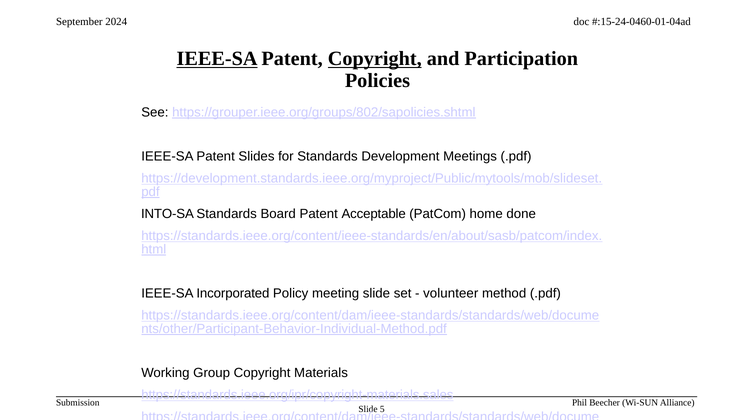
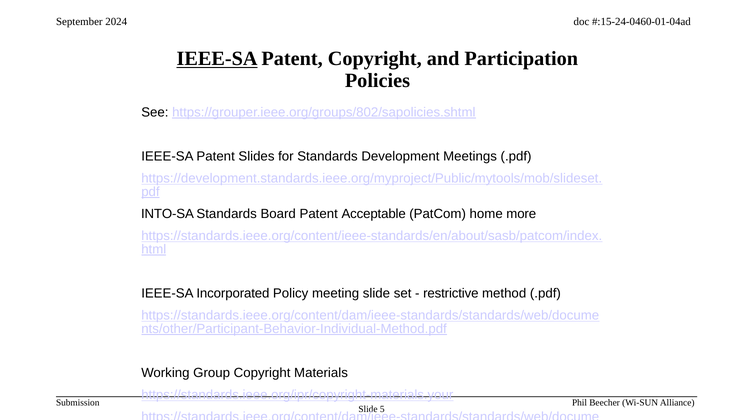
Copyright underline: present -> none (375, 59)
done: done -> more (521, 214)
volunteer: volunteer -> restrictive (451, 293)
https://standards.ieee.org/ipr/copyright-materials.sales: https://standards.ieee.org/ipr/copyright-materials.sales -> https://standards.ieee.org/ipr/copyright-materials.your (297, 395)
